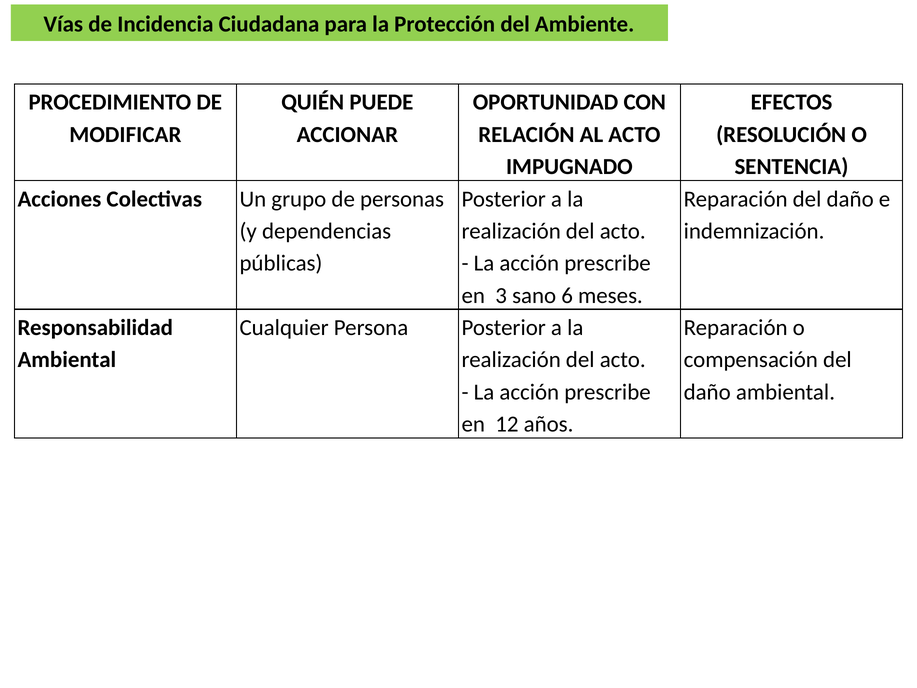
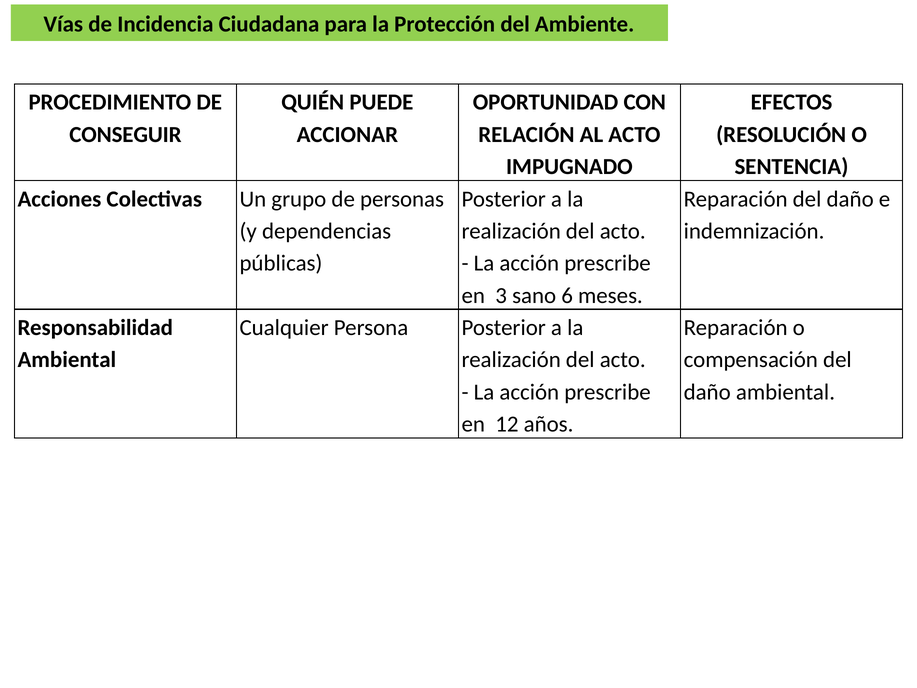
MODIFICAR: MODIFICAR -> CONSEGUIR (125, 135)
